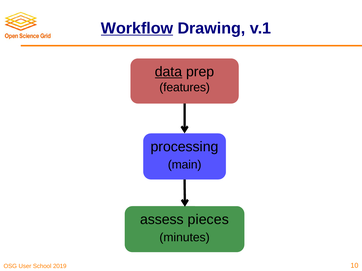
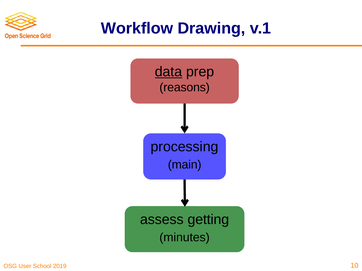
Workflow underline: present -> none (137, 28)
features: features -> reasons (185, 88)
pieces: pieces -> getting (208, 220)
